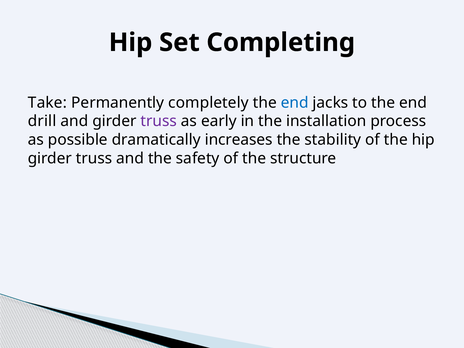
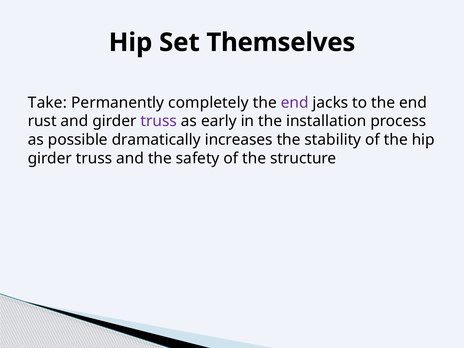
Completing: Completing -> Themselves (281, 42)
end colour: blue -> purple (295, 103)
drill: drill -> rust (42, 121)
